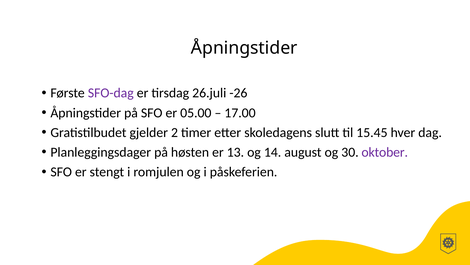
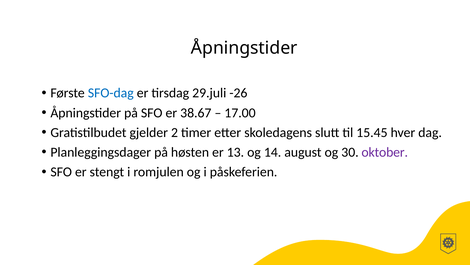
SFO-dag colour: purple -> blue (111, 93)
26.juli: 26.juli -> 29.juli (209, 93)
05.00: 05.00 -> 38.67 (196, 113)
